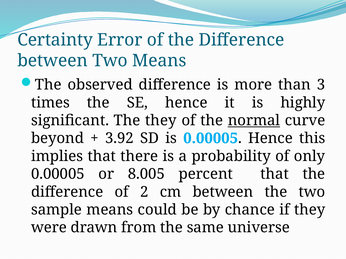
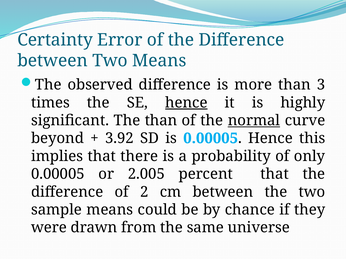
hence underline: none -> present (186, 103)
The they: they -> than (161, 121)
8.005: 8.005 -> 2.005 (146, 174)
